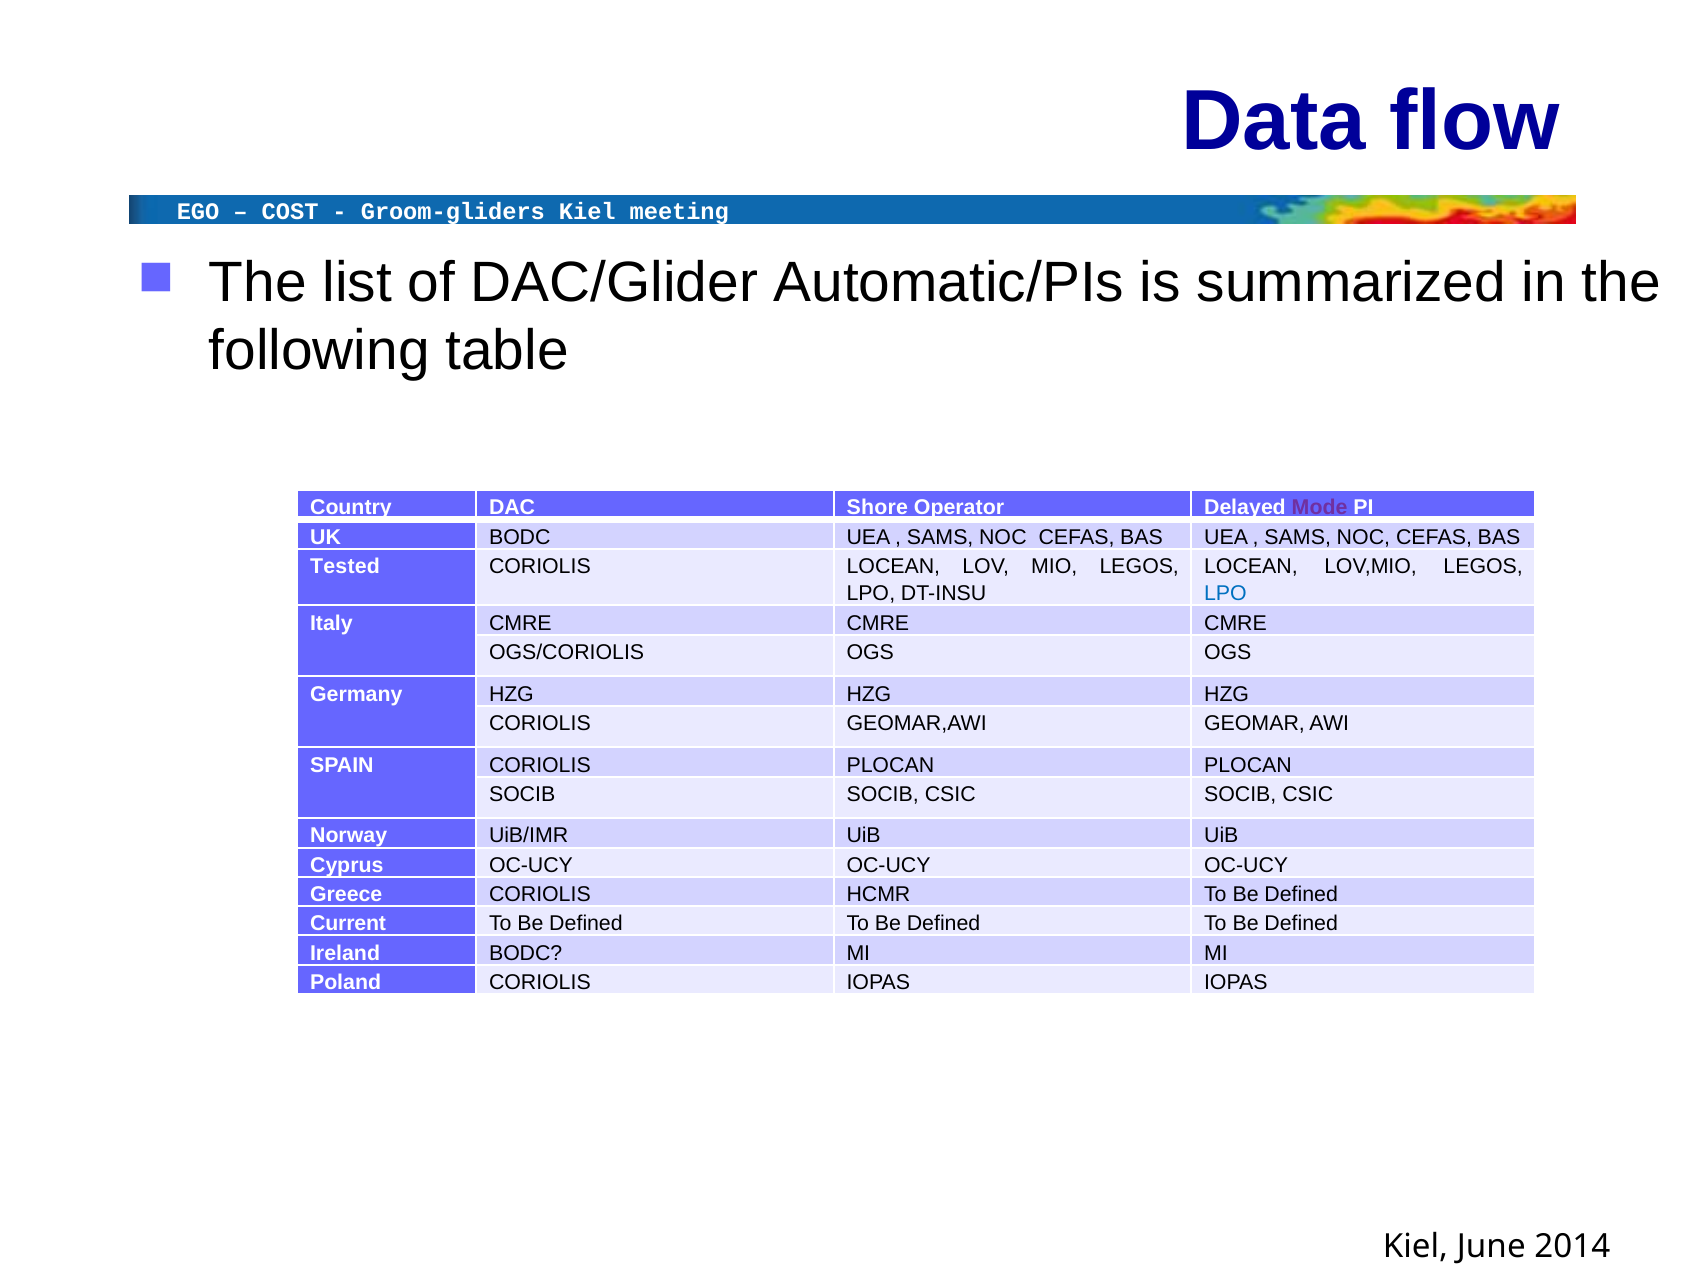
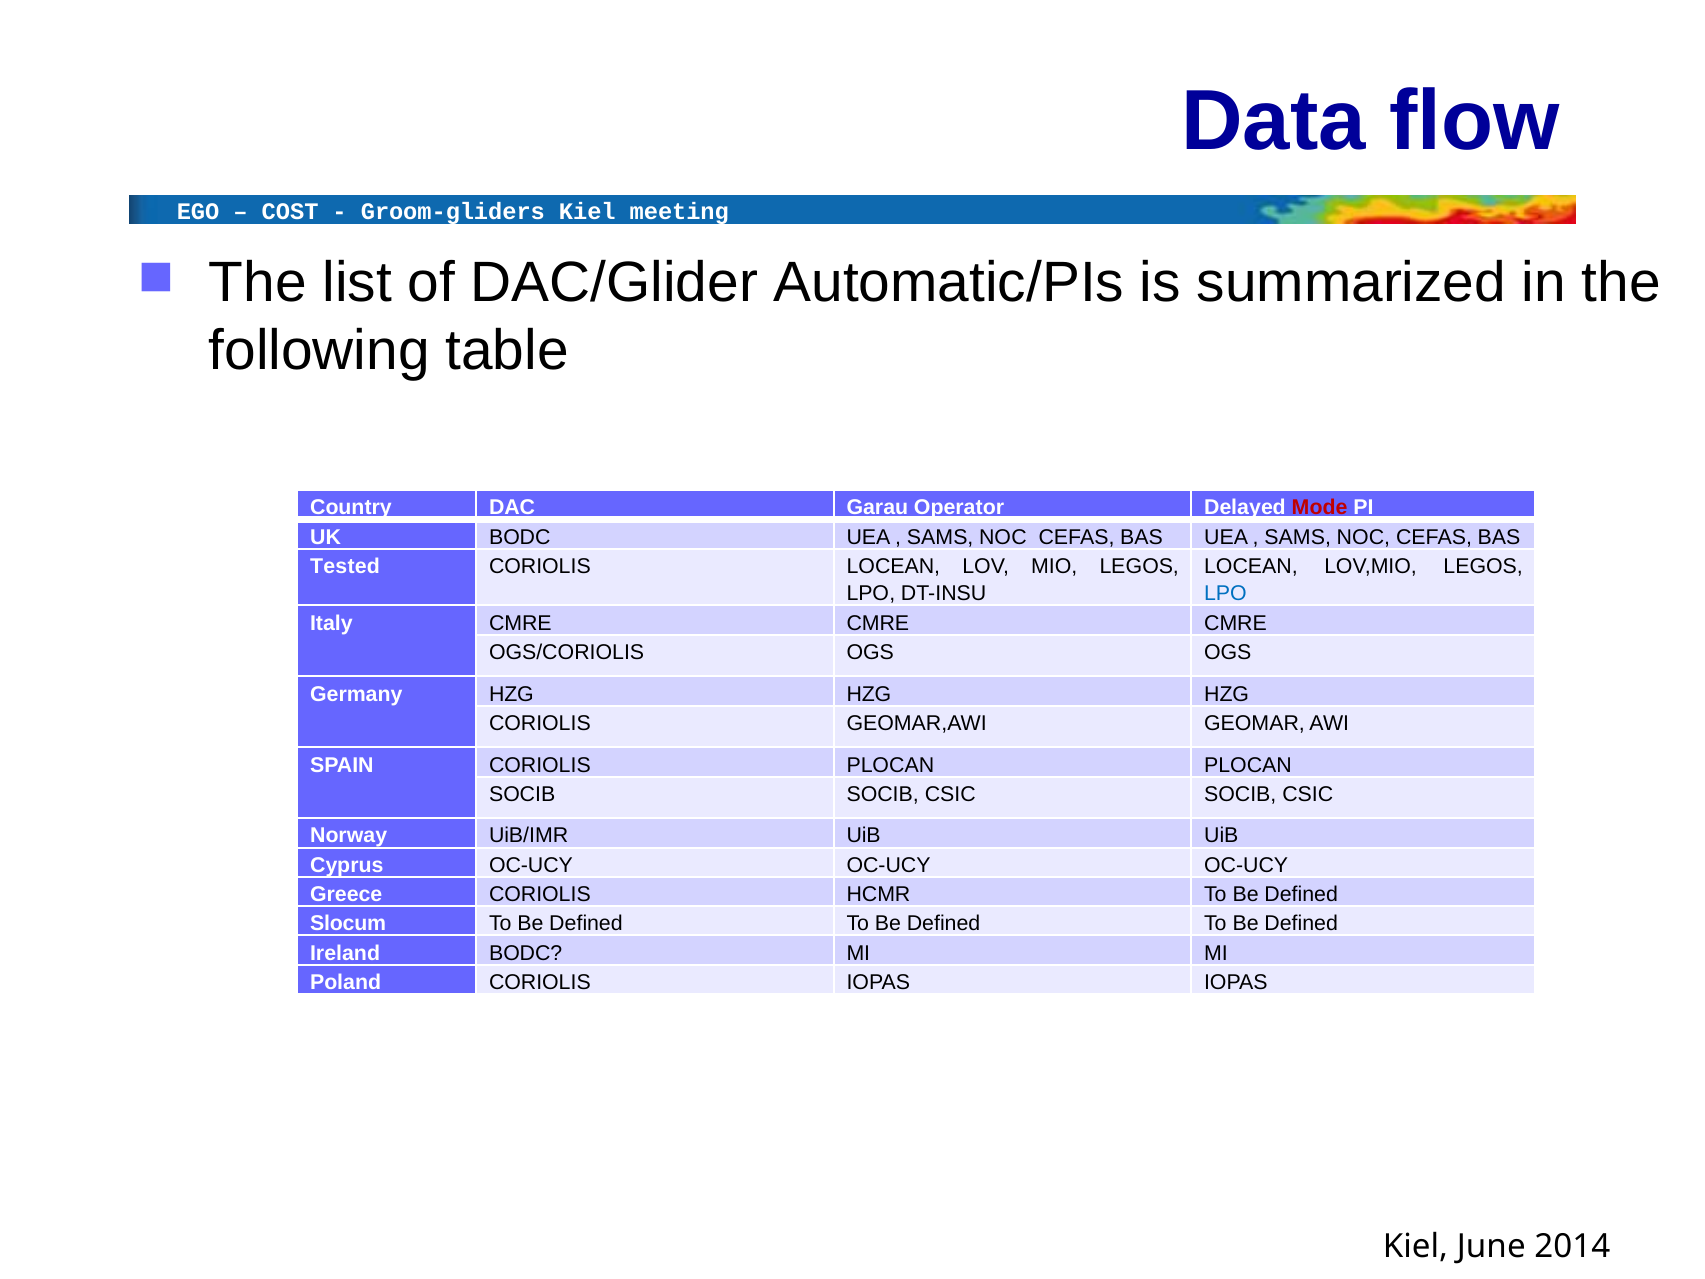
Shore: Shore -> Garau (877, 508)
Mode colour: purple -> red (1320, 508)
Current: Current -> Slocum (348, 924)
